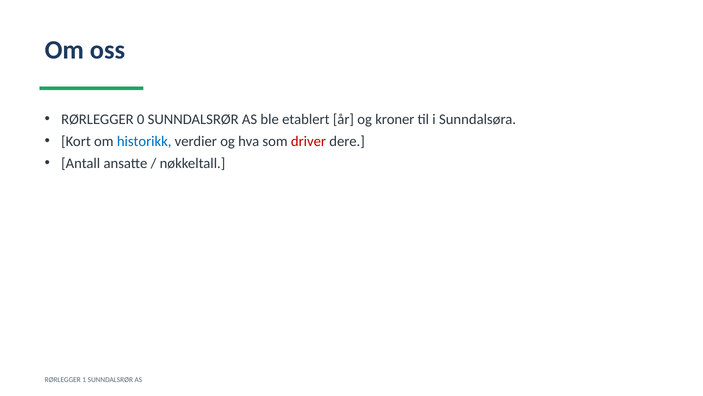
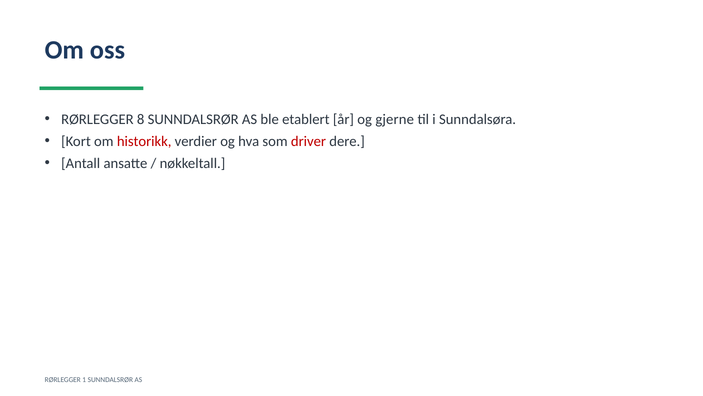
0: 0 -> 8 (141, 119)
kroner: kroner -> gjerne (395, 119)
historikk colour: blue -> red (144, 141)
